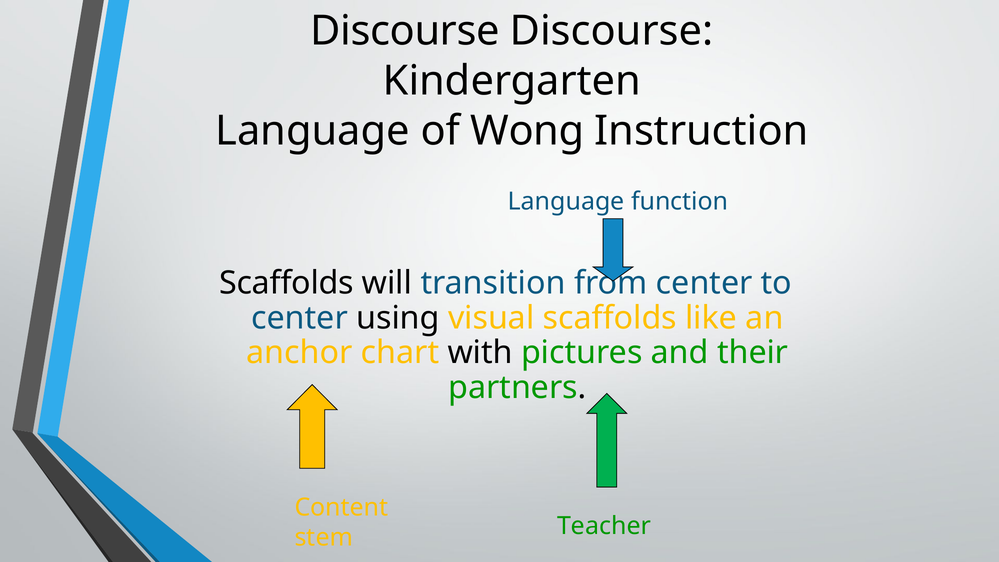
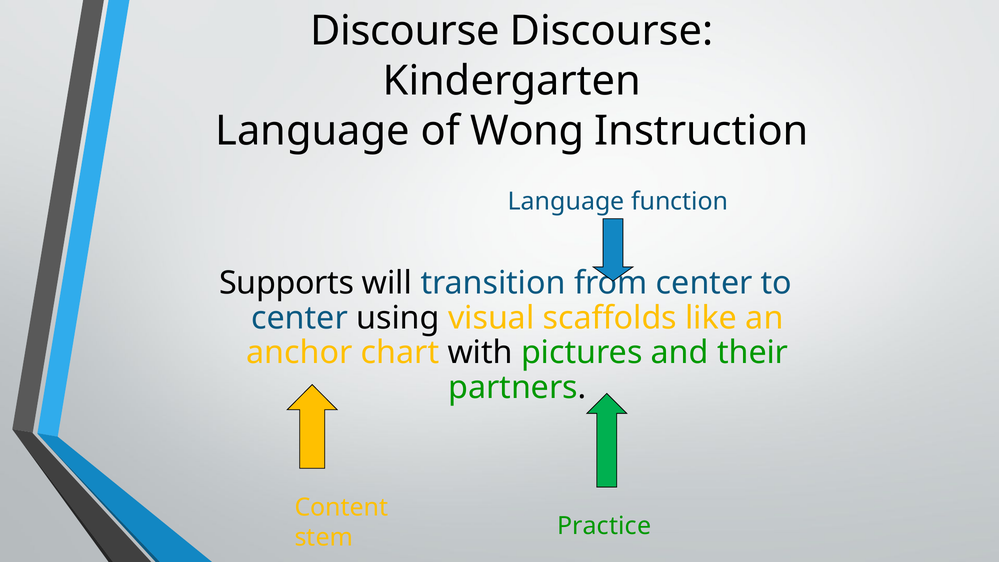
Scaffolds: Scaffolds -> Supports (287, 283)
Teacher: Teacher -> Practice (604, 526)
